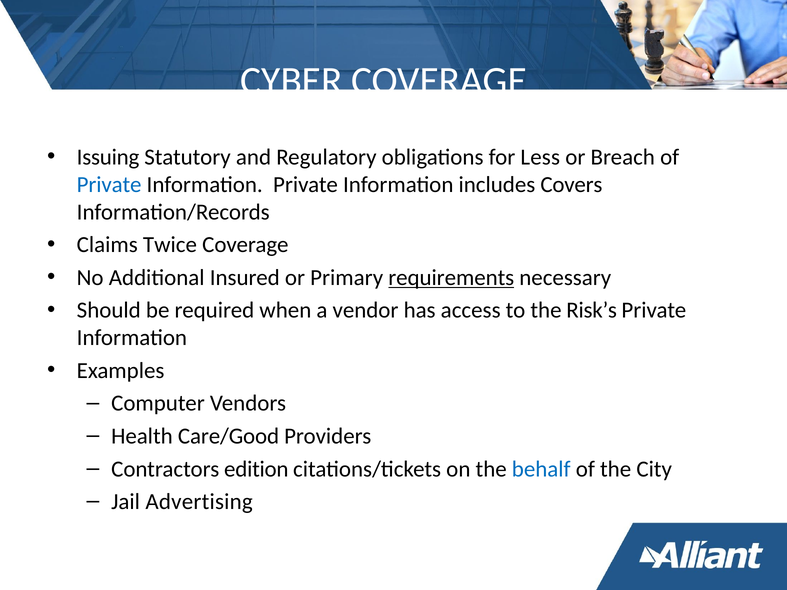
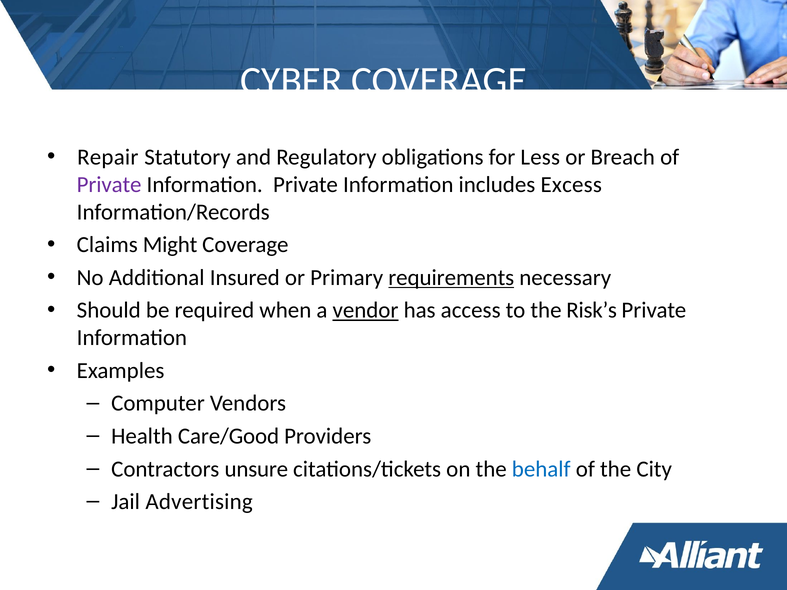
Issuing: Issuing -> Repair (108, 157)
Private colour: blue -> purple (109, 185)
Covers: Covers -> Excess (571, 185)
Twice: Twice -> Might (170, 245)
vendor underline: none -> present (366, 310)
edition: edition -> unsure (256, 469)
